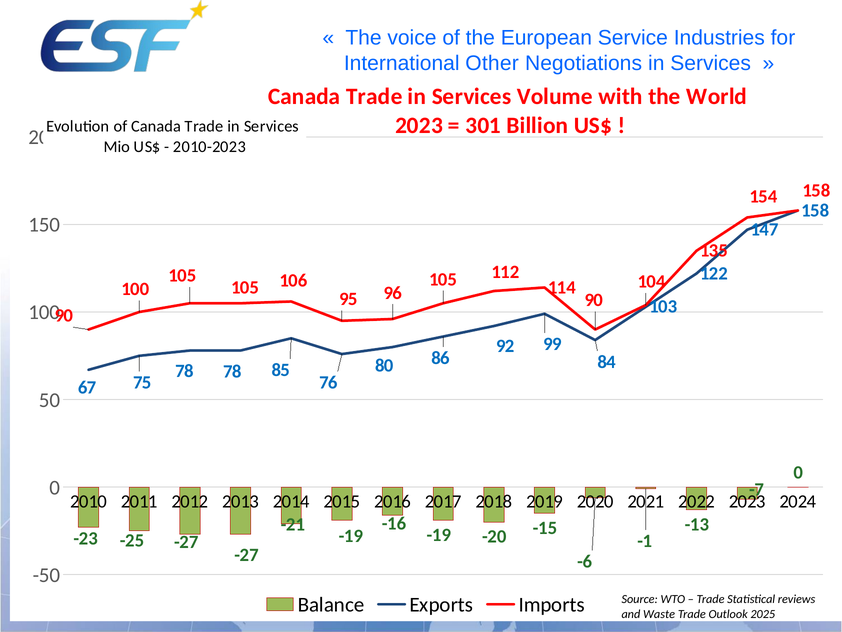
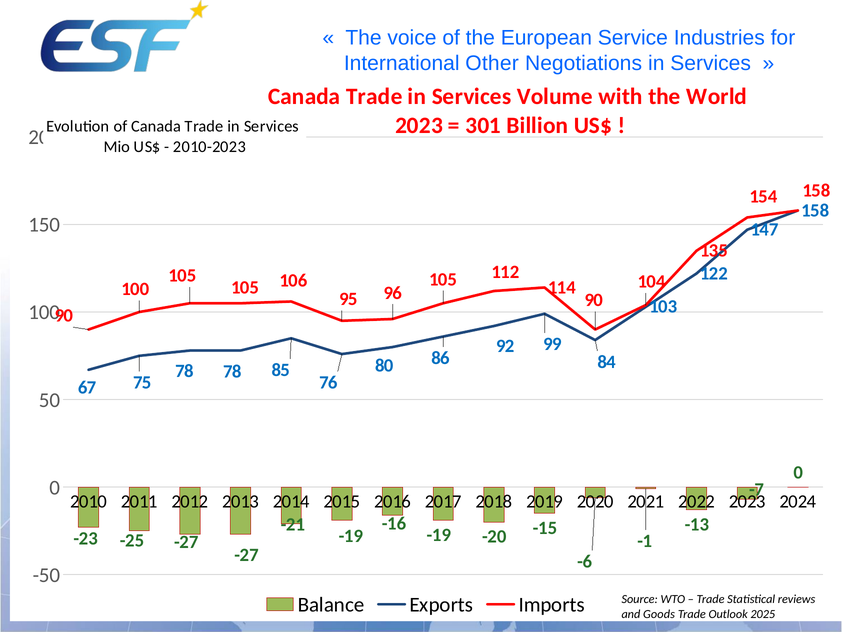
Waste: Waste -> Goods (659, 613)
